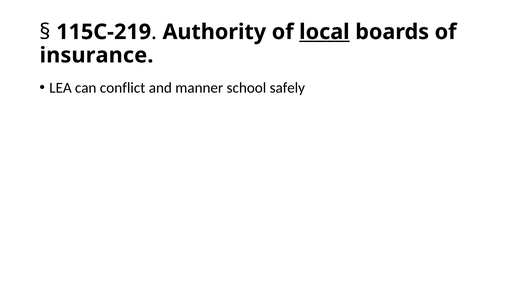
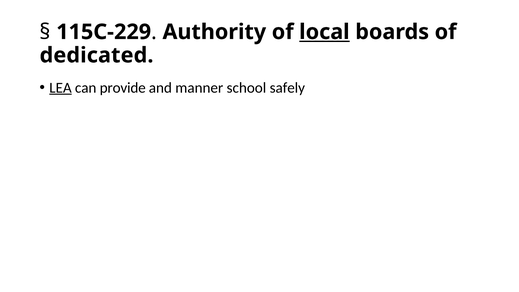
115C-219: 115C-219 -> 115C-229 (104, 32)
insurance: insurance -> dedicated (97, 55)
LEA underline: none -> present (60, 88)
conflict: conflict -> provide (123, 88)
